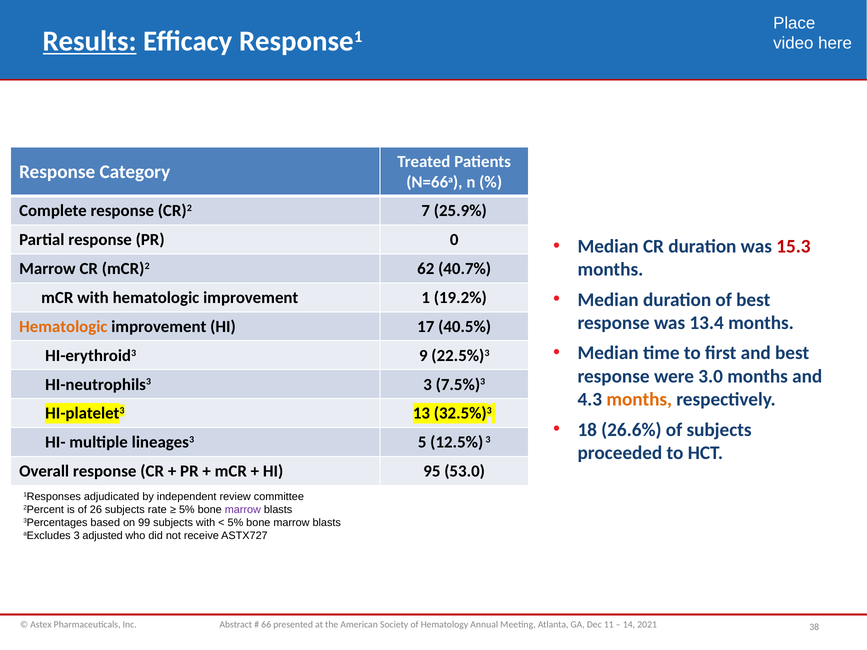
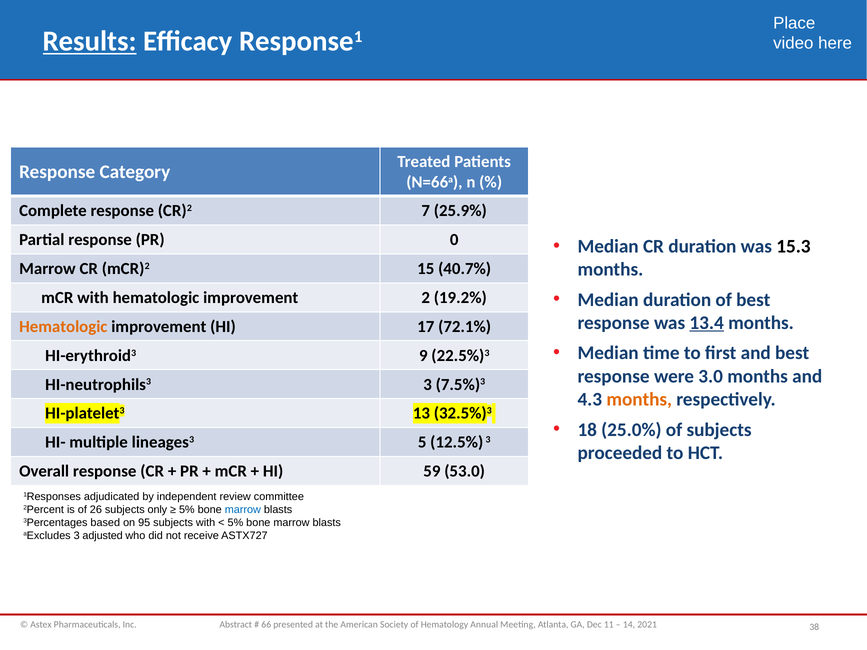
15.3 colour: red -> black (793, 246)
62: 62 -> 15 (426, 269)
1: 1 -> 2 (426, 298)
13.4 underline: none -> present (707, 323)
40.5%: 40.5% -> 72.1% (465, 327)
26.6%: 26.6% -> 25.0% (631, 430)
95: 95 -> 59 (432, 471)
rate: rate -> only (157, 510)
marrow colour: purple -> blue (243, 510)
99: 99 -> 95 (144, 523)
